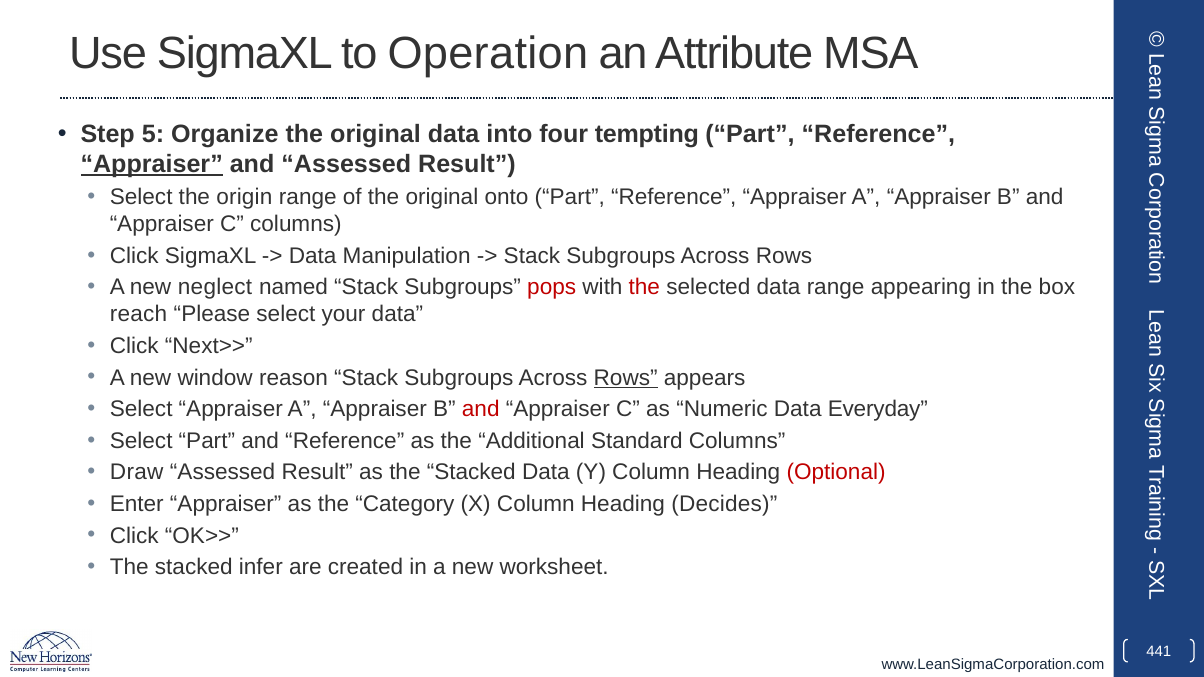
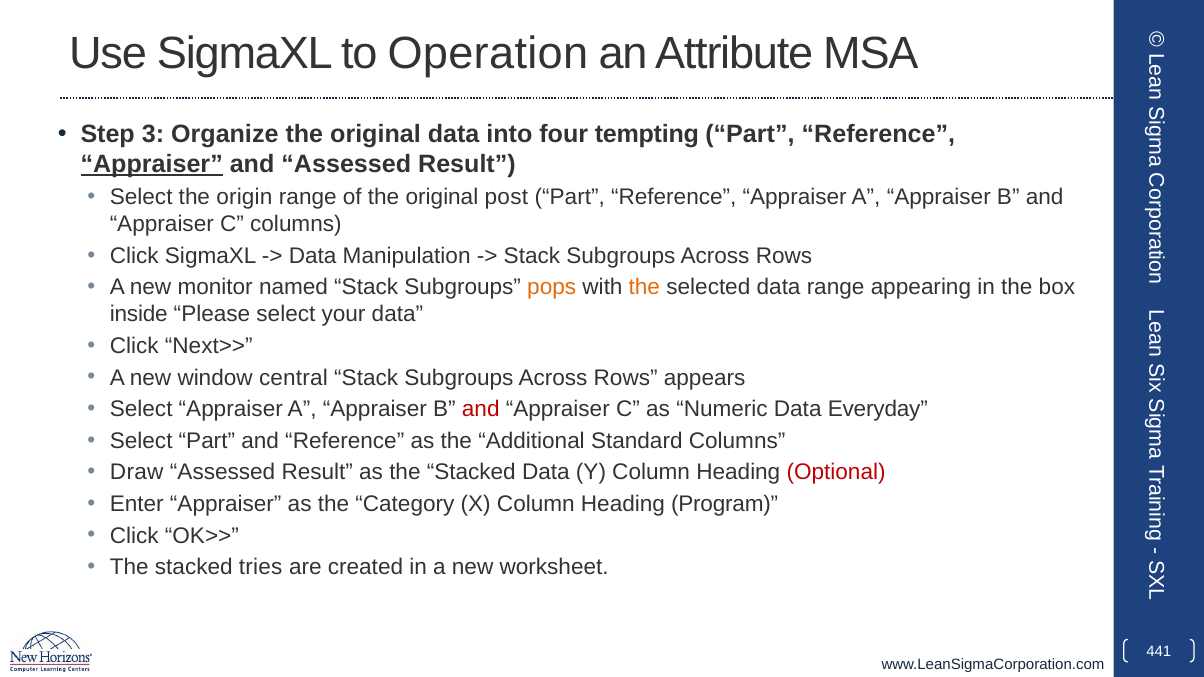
5: 5 -> 3 (153, 134)
onto: onto -> post (506, 197)
neglect: neglect -> monitor (215, 288)
pops colour: red -> orange (552, 288)
the colour: red -> orange (644, 288)
reach: reach -> inside (139, 315)
reason: reason -> central (293, 378)
Rows underline: present -> none (626, 378)
Decides: Decides -> Program (725, 504)
infer: infer -> tries (261, 567)
